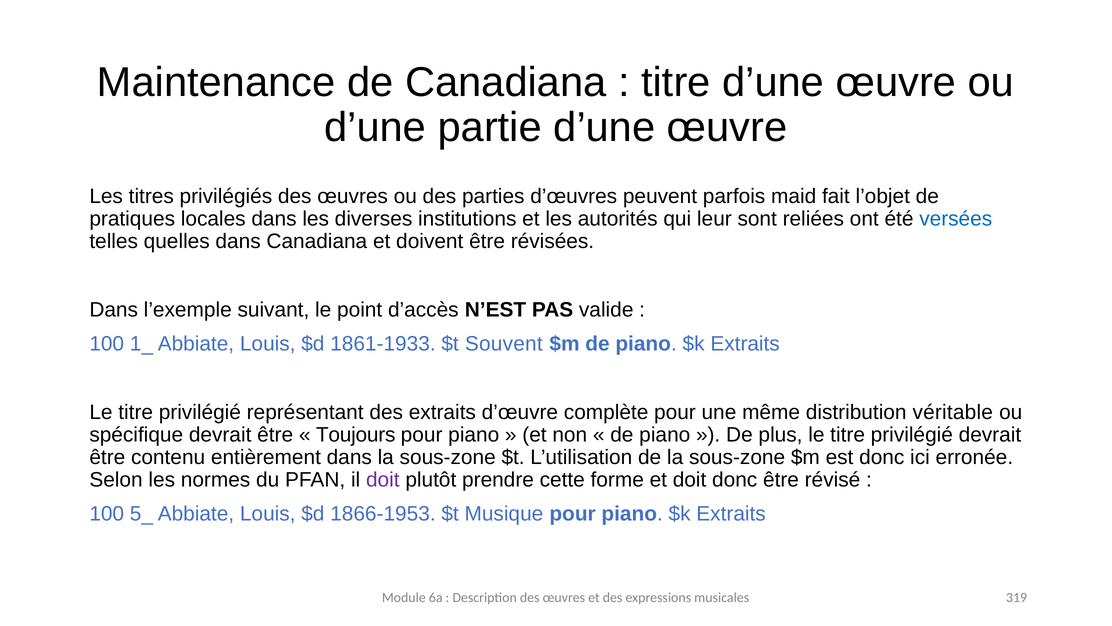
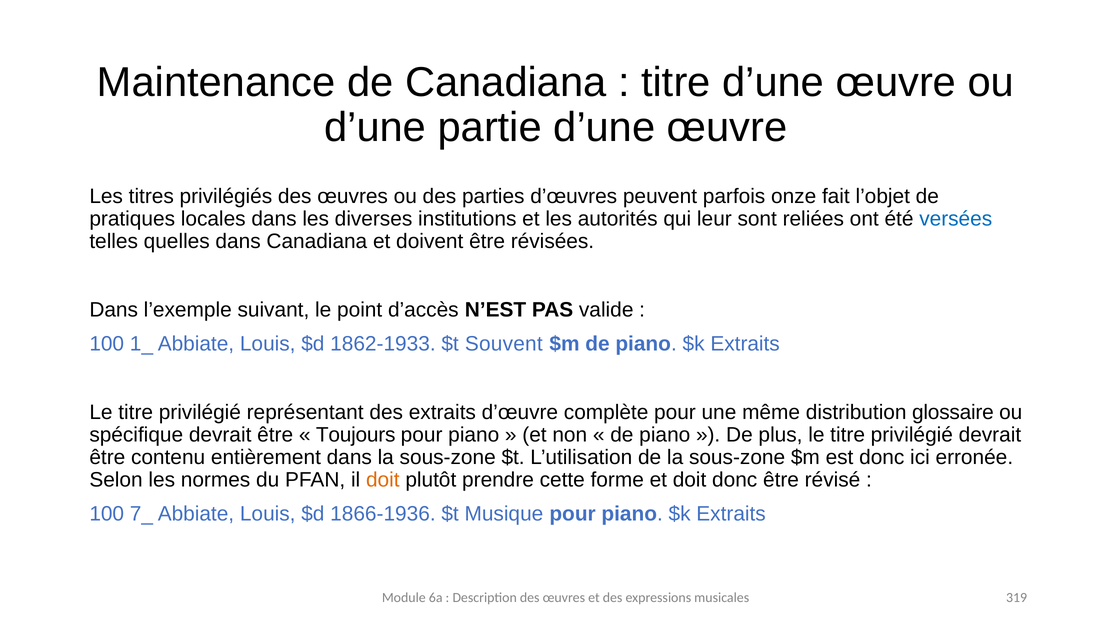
maid: maid -> onze (794, 196)
1861-1933: 1861-1933 -> 1862-1933 (383, 344)
véritable: véritable -> glossaire (953, 412)
doit colour: purple -> orange (383, 479)
5_: 5_ -> 7_ (141, 513)
1866-1953: 1866-1953 -> 1866-1936 (383, 513)
